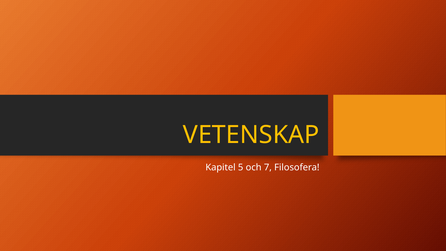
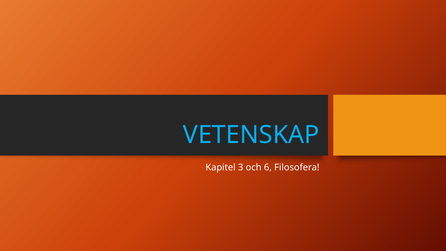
VETENSKAP colour: yellow -> light blue (251, 135)
5: 5 -> 3 (241, 167)
7: 7 -> 6 (268, 167)
